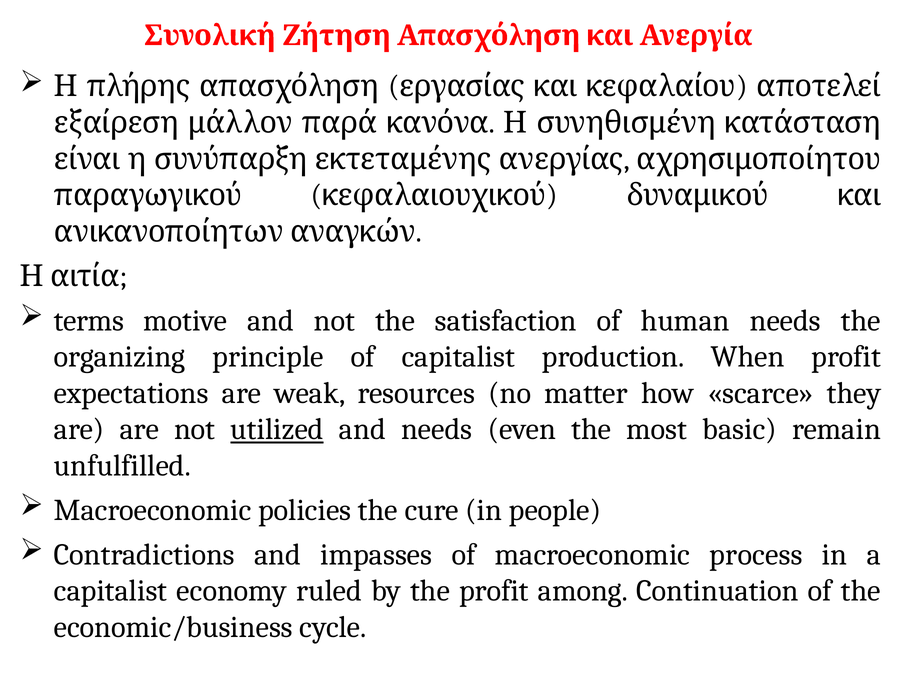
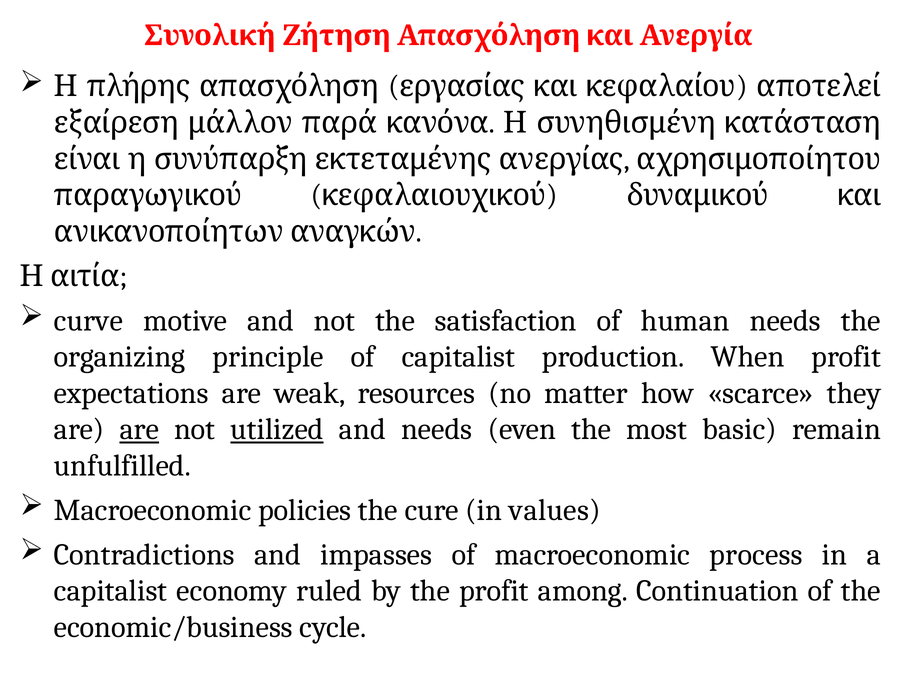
terms: terms -> curve (89, 321)
are underline: none -> present (139, 429)
people: people -> values (555, 510)
